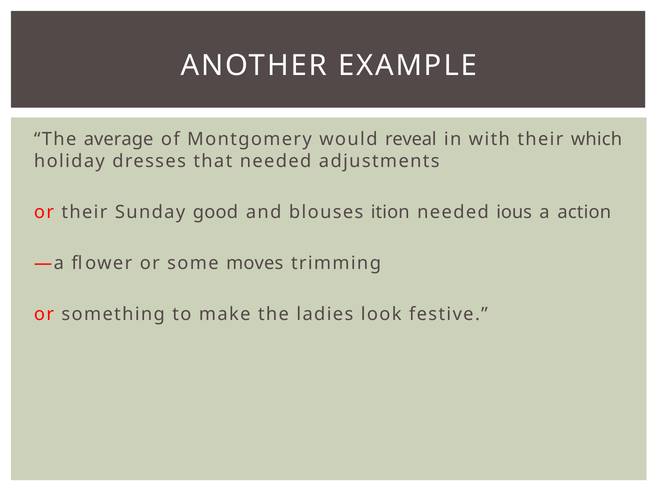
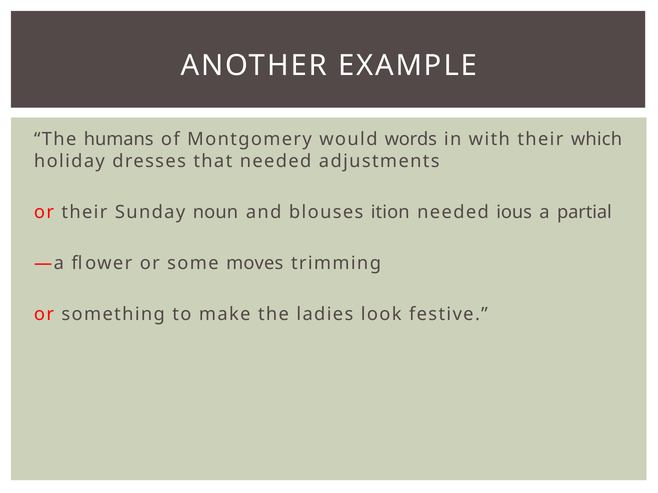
average: average -> humans (119, 139)
reveal: reveal -> words (411, 139)
good: good -> noun (215, 212)
action: action -> partial (584, 212)
